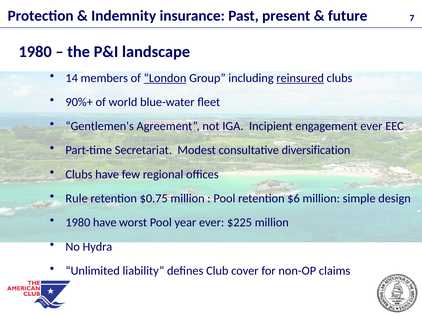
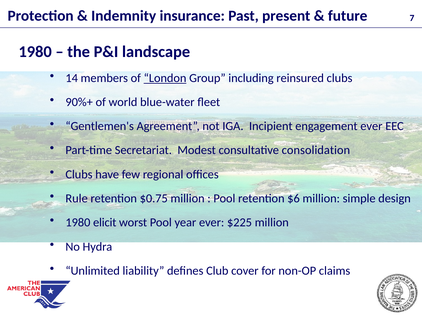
reinsured underline: present -> none (300, 78)
diversification: diversification -> consolidation (316, 150)
1980 have: have -> elicit (105, 223)
